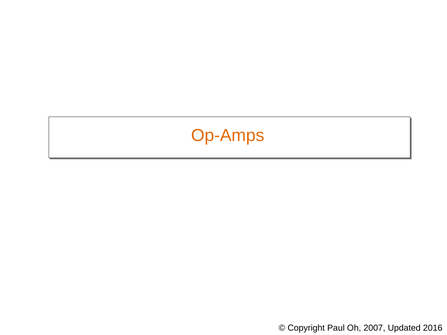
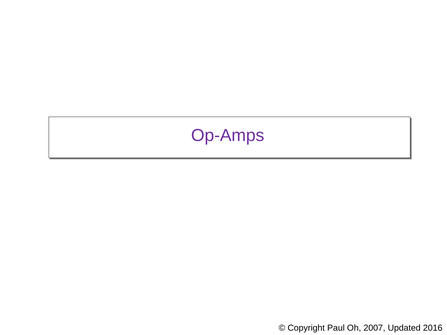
Op-Amps colour: orange -> purple (228, 135)
